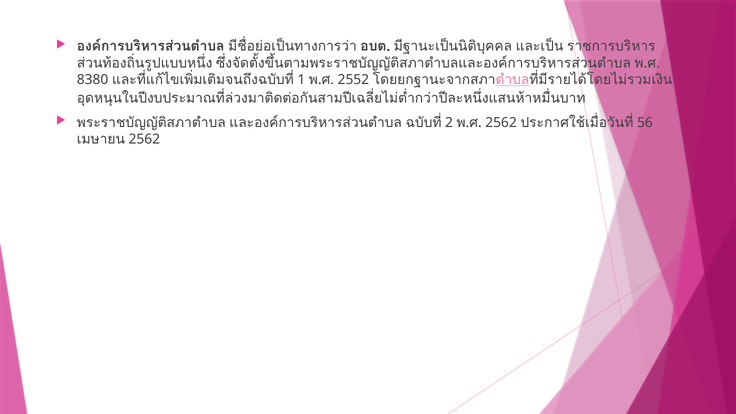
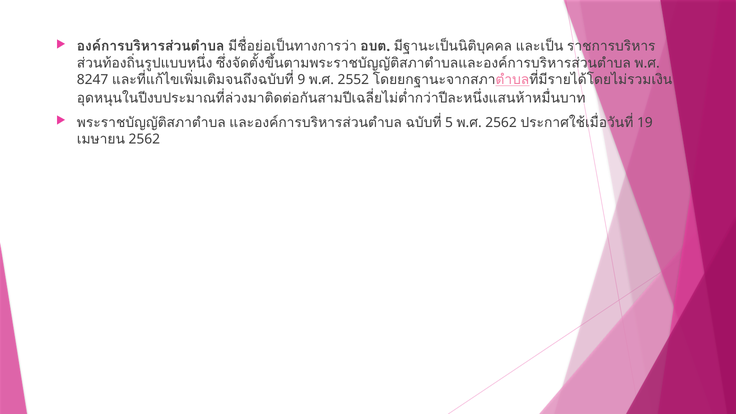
8380: 8380 -> 8247 (93, 80)
1: 1 -> 9 (301, 80)
2: 2 -> 5 (449, 123)
56: 56 -> 19 (645, 123)
